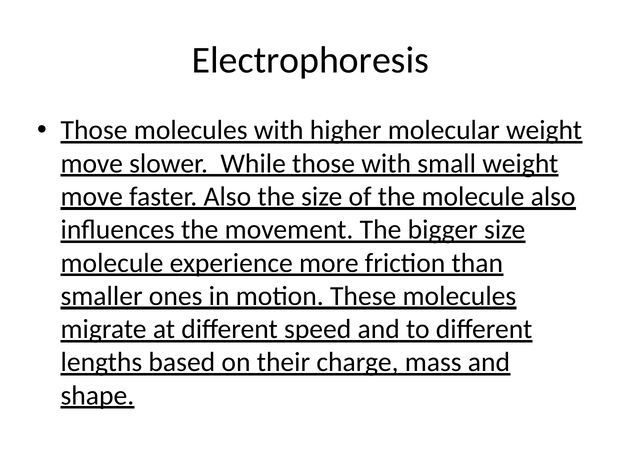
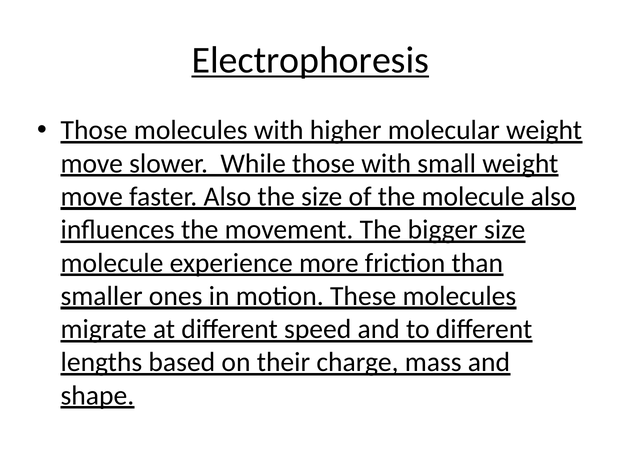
Electrophoresis underline: none -> present (310, 60)
